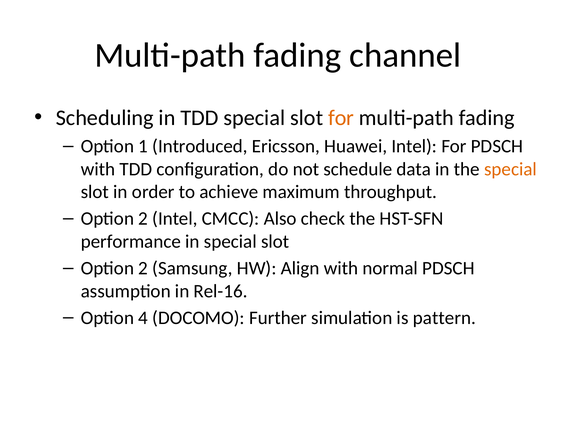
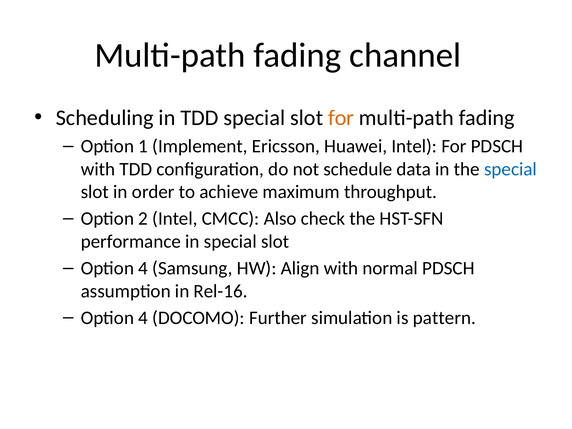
Introduced: Introduced -> Implement (200, 146)
special colour: orange -> blue (510, 169)
2: 2 -> 4 (143, 268)
